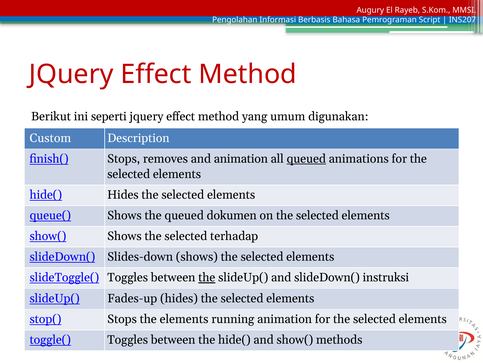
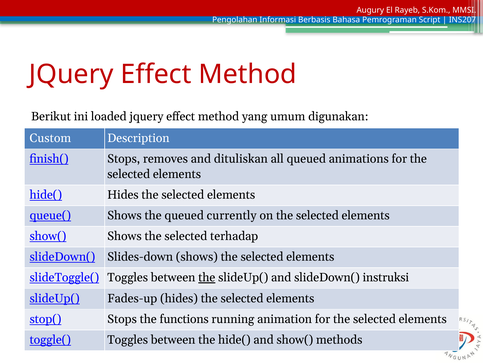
seperti: seperti -> loaded (109, 116)
and animation: animation -> dituliskan (241, 158)
queued underline: present -> none (306, 158)
dokumen: dokumen -> currently (232, 215)
the elements: elements -> functions (184, 318)
